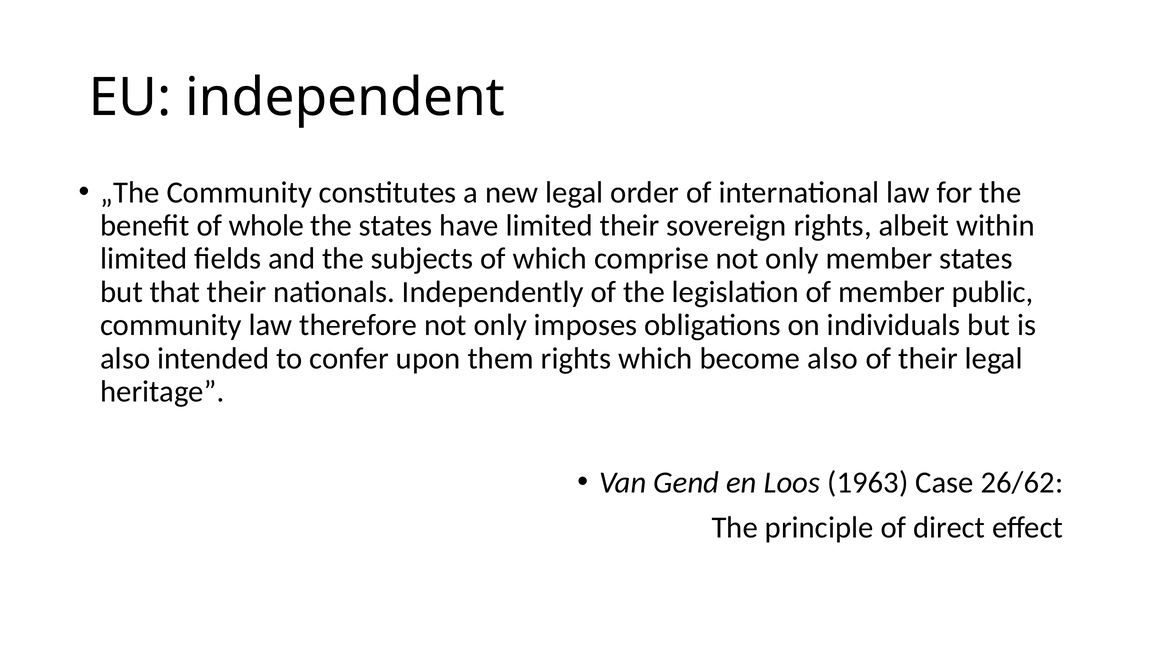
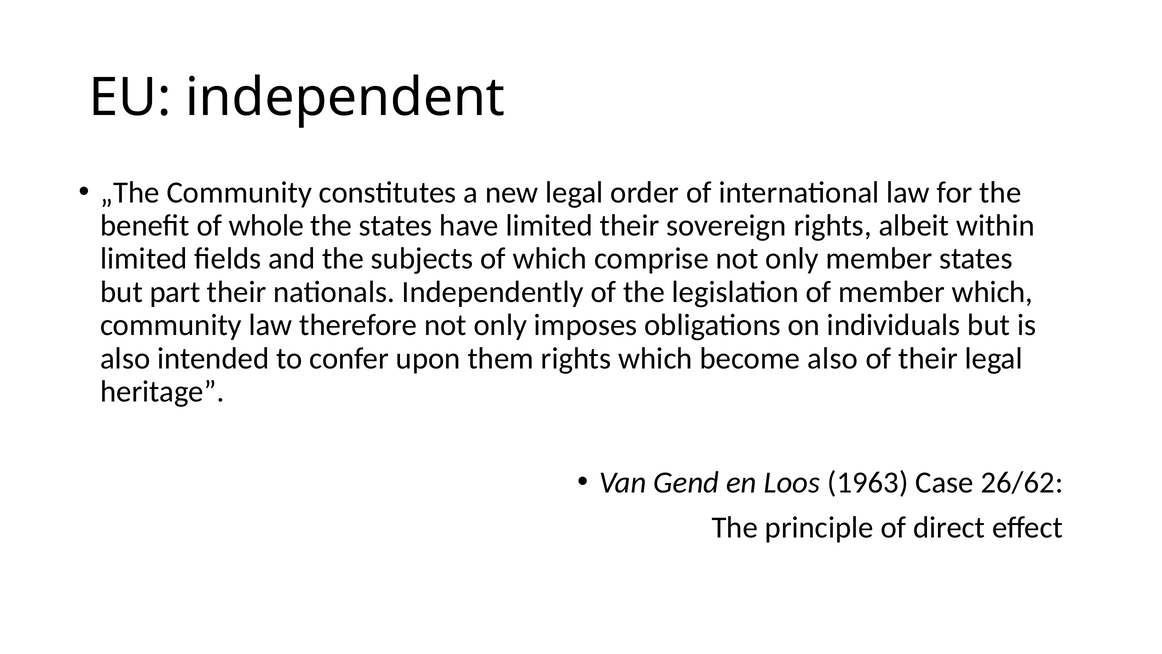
that: that -> part (175, 292)
member public: public -> which (992, 292)
